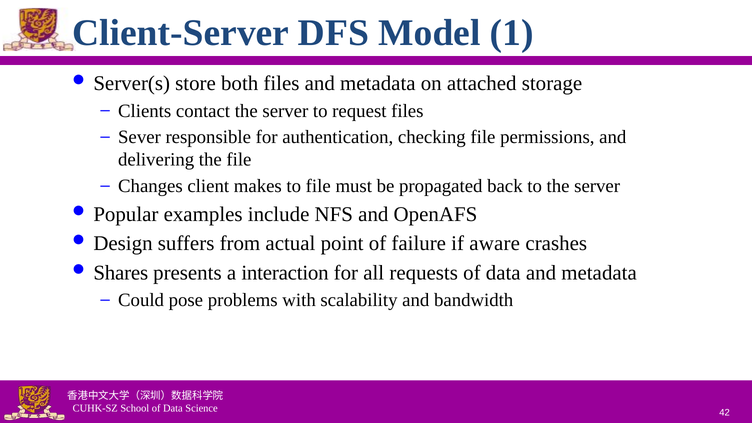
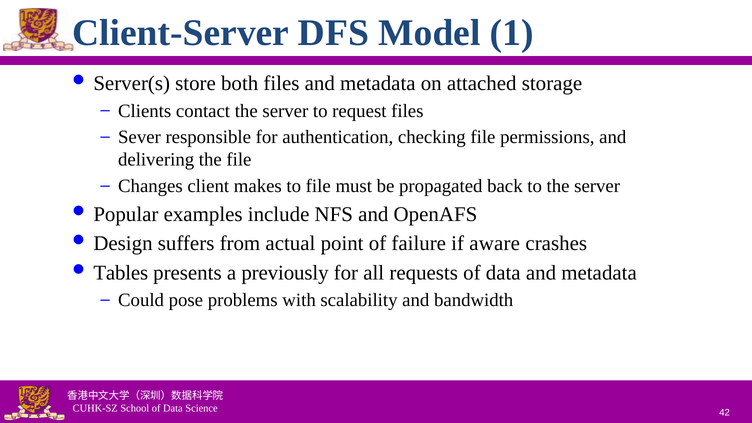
Shares: Shares -> Tables (121, 273)
interaction: interaction -> previously (285, 273)
